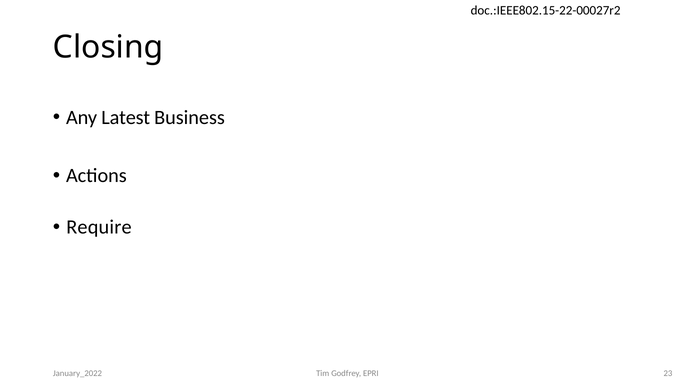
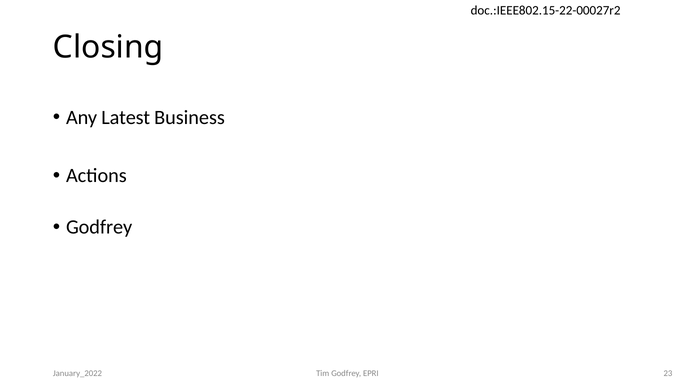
Require: Require -> Godfrey (99, 227)
